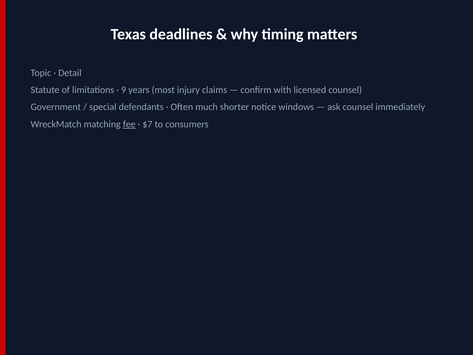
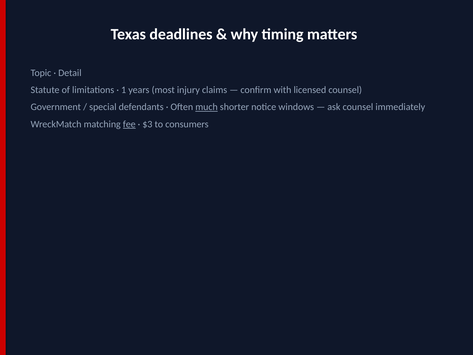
9: 9 -> 1 (124, 90)
much underline: none -> present (207, 107)
$7: $7 -> $3 (147, 124)
